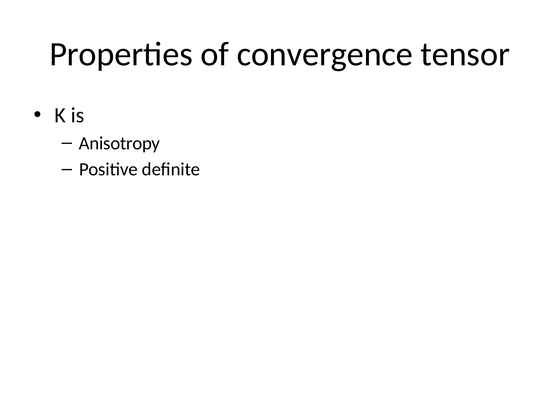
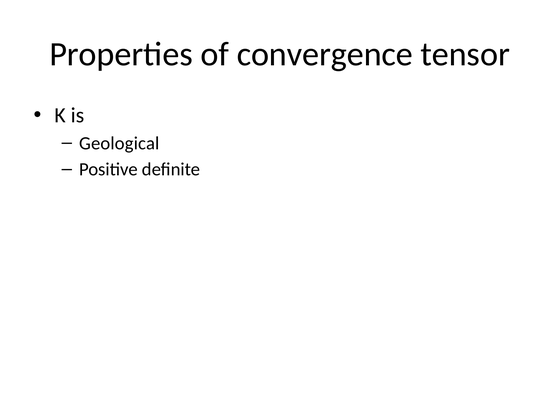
Anisotropy: Anisotropy -> Geological (119, 143)
